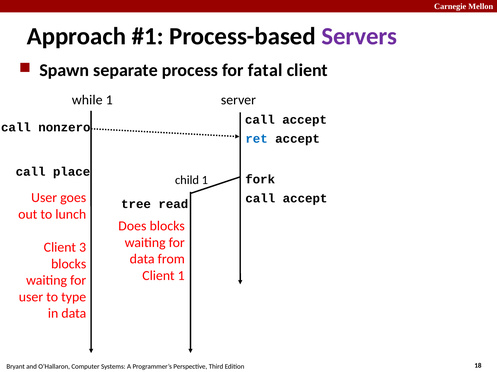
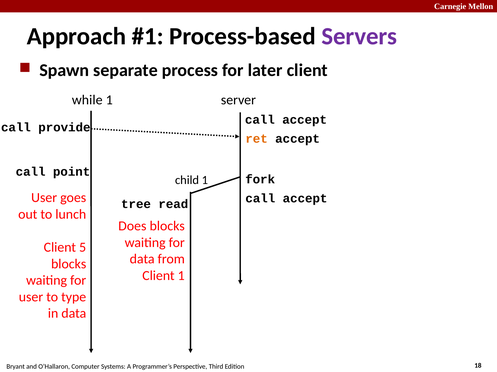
fatal: fatal -> later (265, 70)
nonzero: nonzero -> provide (64, 128)
ret colour: blue -> orange (257, 139)
place: place -> point (72, 172)
3: 3 -> 5 (83, 248)
